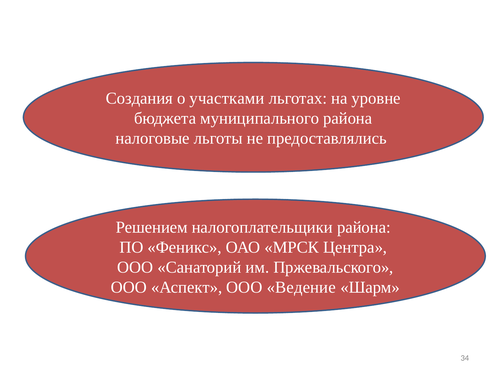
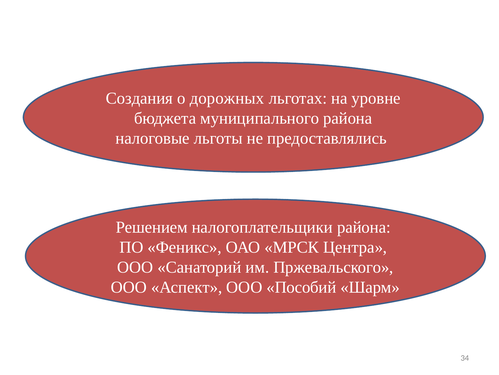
участками: участками -> дорожных (227, 98)
Ведение: Ведение -> Пособий (301, 287)
